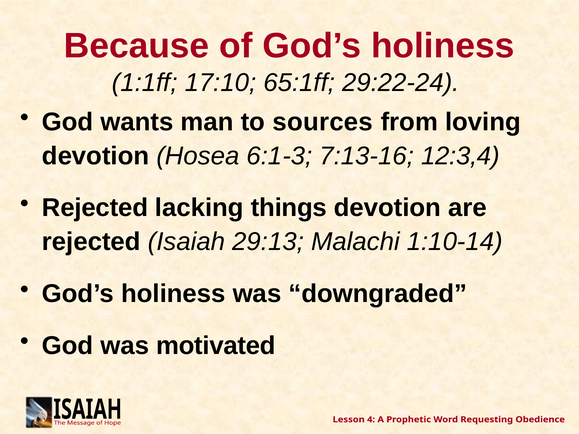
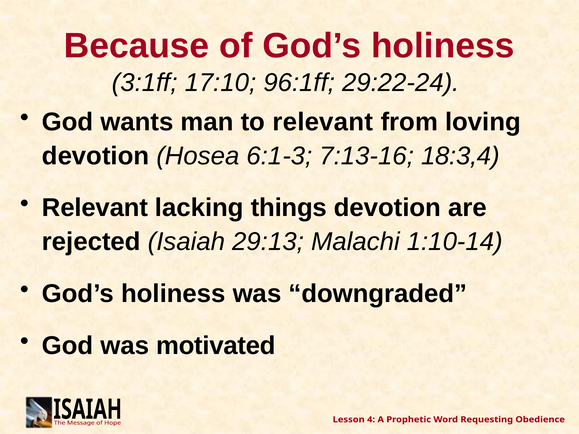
1:1ff: 1:1ff -> 3:1ff (145, 83)
65:1ff: 65:1ff -> 96:1ff (299, 83)
to sources: sources -> relevant (323, 122)
12:3,4: 12:3,4 -> 18:3,4 (460, 156)
Rejected: Rejected -> Relevant (95, 208)
